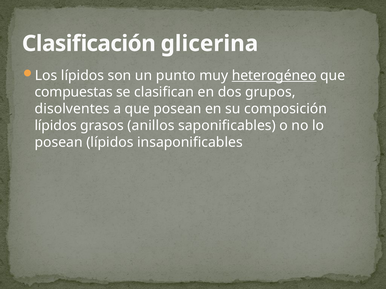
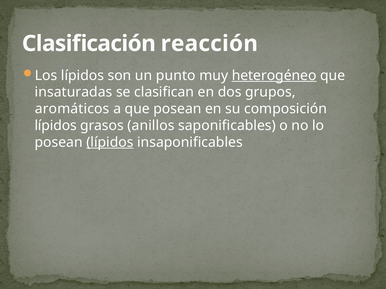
glicerina: glicerina -> reacción (209, 44)
compuestas: compuestas -> insaturadas (74, 92)
disolventes: disolventes -> aromáticos (72, 109)
lípidos underline: none -> present (110, 142)
